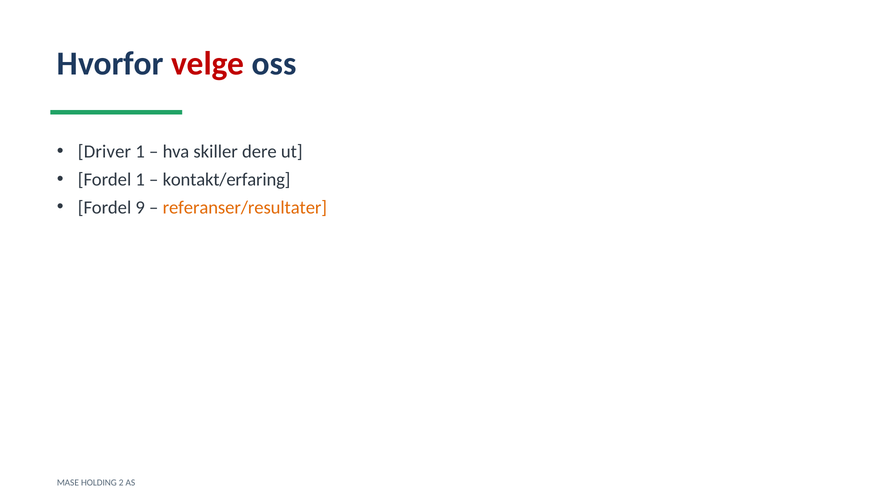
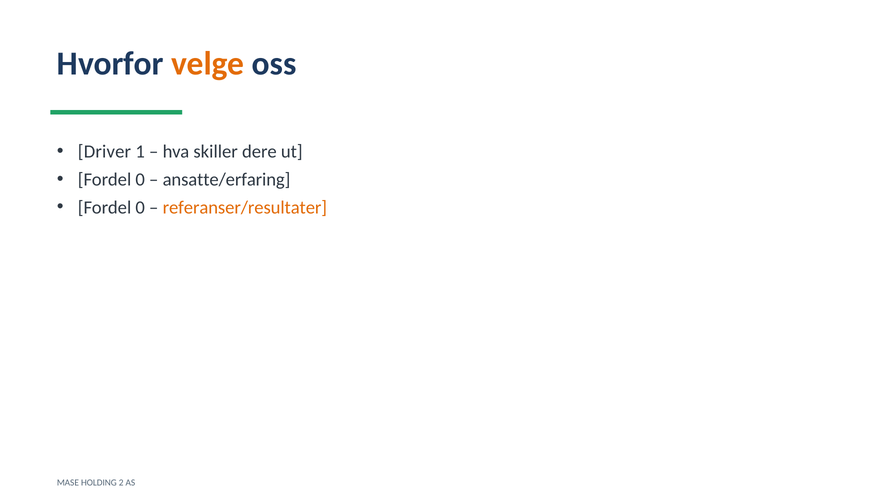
velge colour: red -> orange (208, 64)
1: 1 -> 0 (140, 179)
kontakt/erfaring: kontakt/erfaring -> ansatte/erfaring (226, 179)
9: 9 -> 0 (140, 207)
